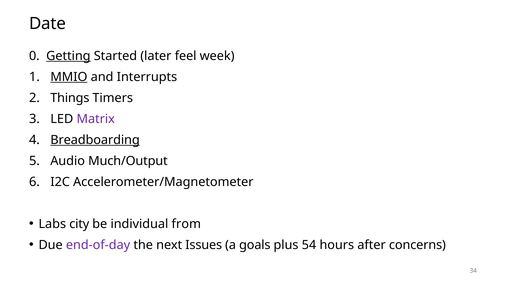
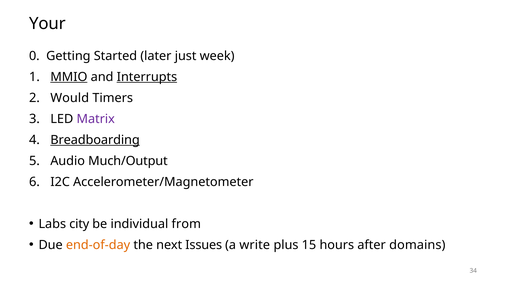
Date: Date -> Your (47, 24)
Getting underline: present -> none (68, 56)
feel: feel -> just (186, 56)
Interrupts underline: none -> present (147, 77)
Things: Things -> Would (70, 98)
end-of-day colour: purple -> orange (98, 245)
goals: goals -> write (255, 245)
54: 54 -> 15 (309, 245)
concerns: concerns -> domains (417, 245)
